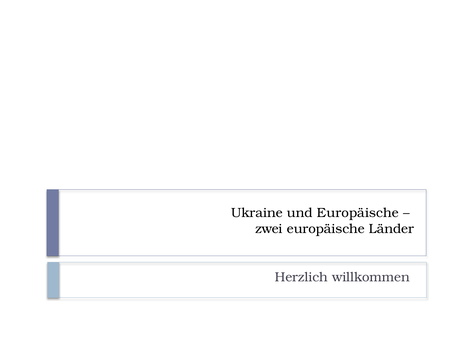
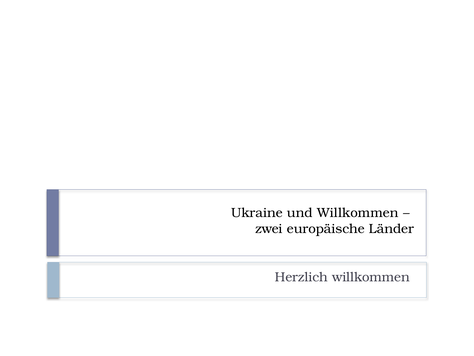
und Europäische: Europäische -> Willkommen (358, 213)
